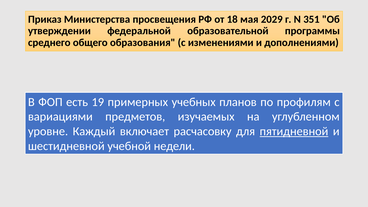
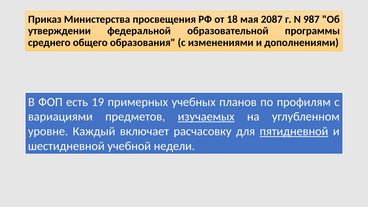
2029: 2029 -> 2087 (272, 19)
351: 351 -> 987 (311, 19)
изучаемых underline: none -> present (206, 117)
